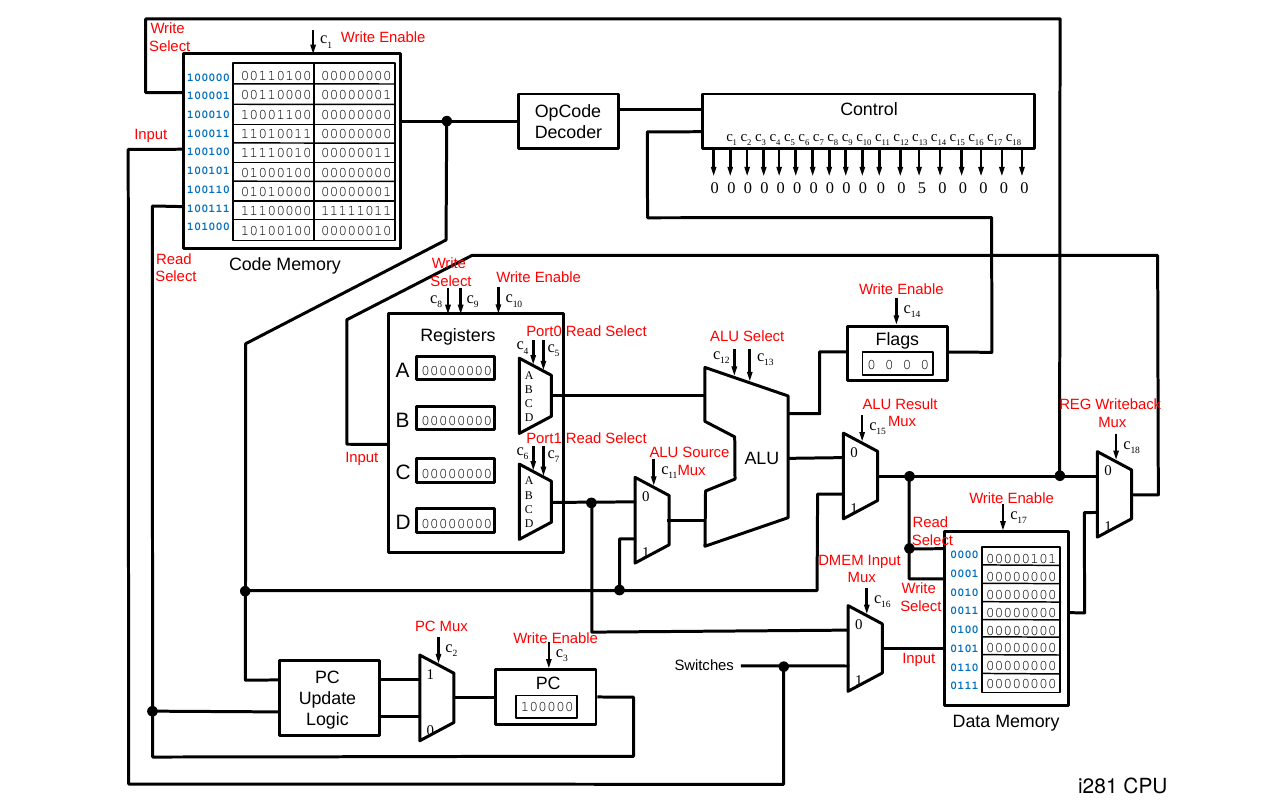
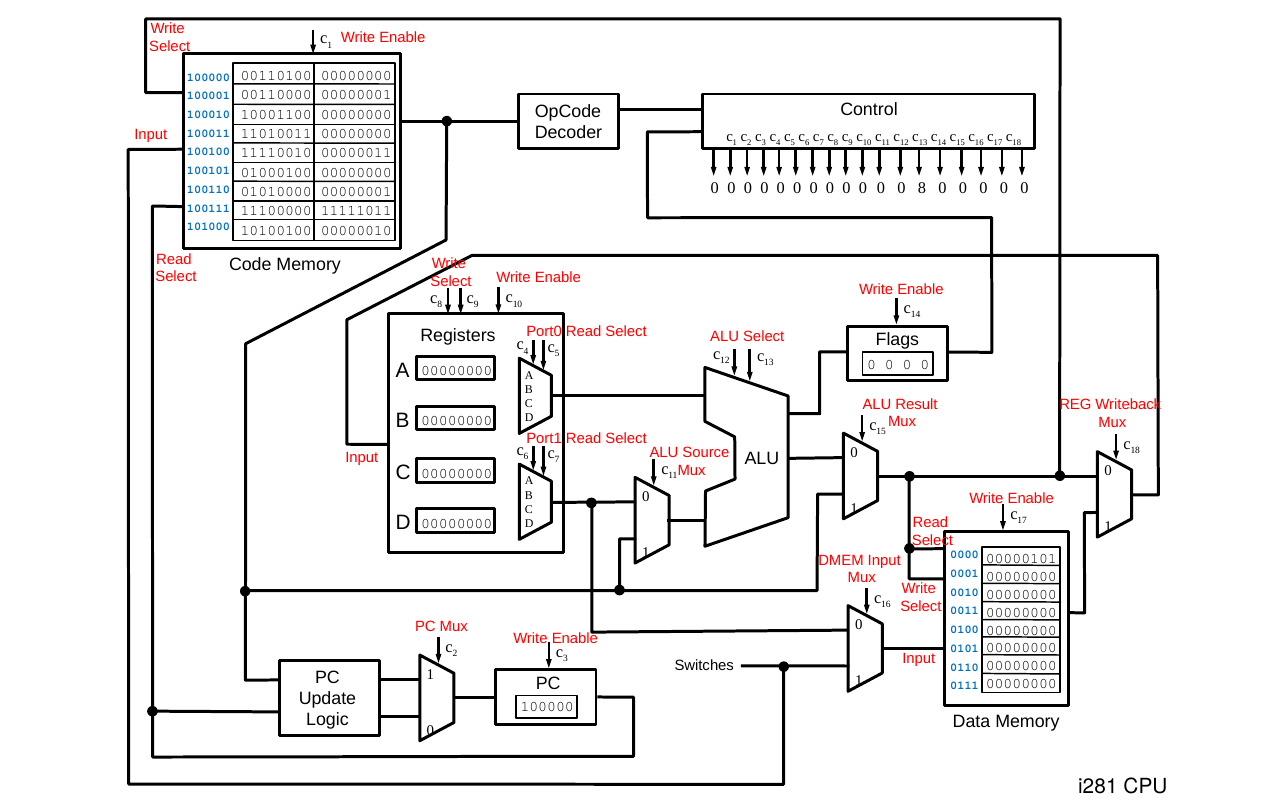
0 5: 5 -> 8 (922, 188)
